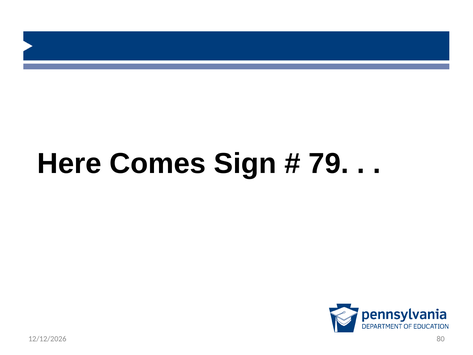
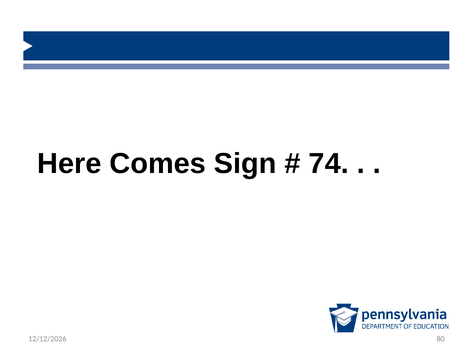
79: 79 -> 74 (329, 164)
